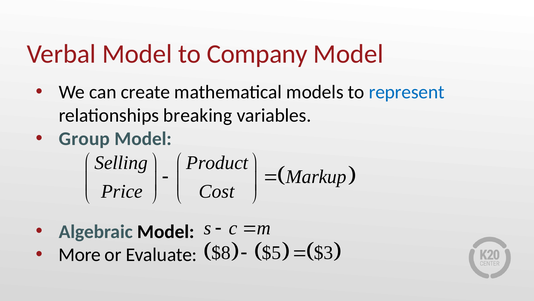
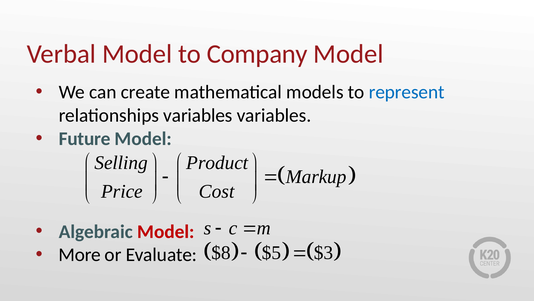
relationships breaking: breaking -> variables (198, 115)
Group: Group -> Future (85, 138)
Model colour: black -> red (166, 231)
